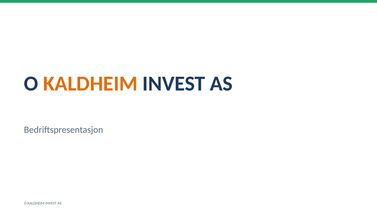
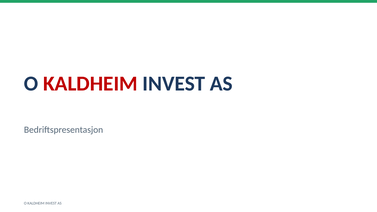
KALDHEIM colour: orange -> red (90, 84)
